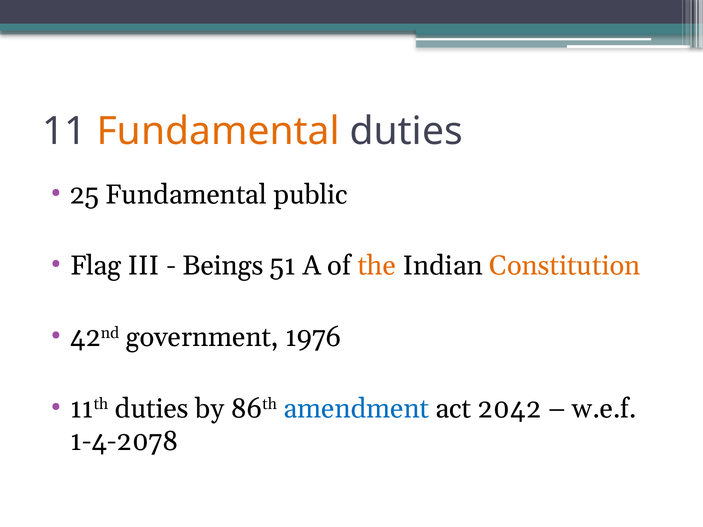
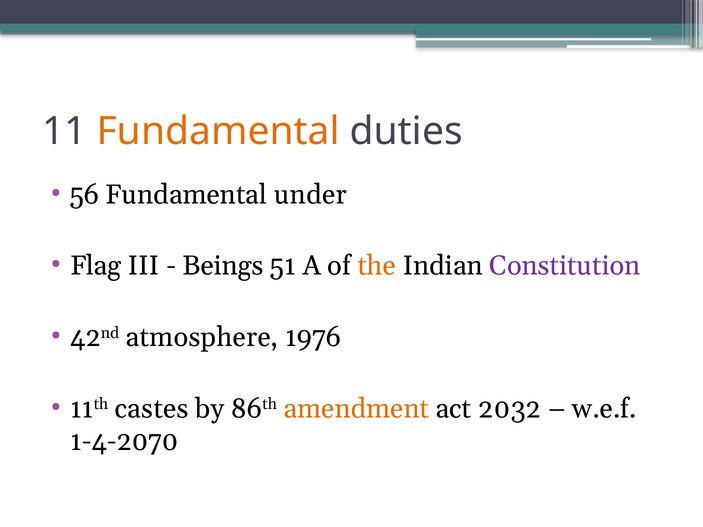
25: 25 -> 56 (85, 195)
public: public -> under (310, 195)
Constitution colour: orange -> purple (565, 266)
government: government -> atmosphere (202, 337)
11th duties: duties -> castes (152, 409)
amendment colour: blue -> orange (356, 409)
2042: 2042 -> 2032 (510, 409)
1-4-2078: 1-4-2078 -> 1-4-2070 (124, 441)
